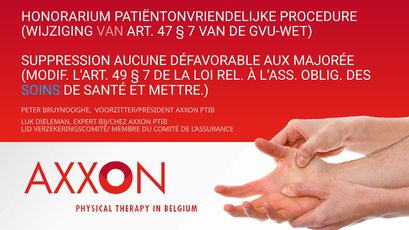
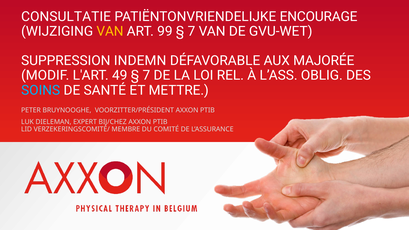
HONORARIUM: HONORARIUM -> CONSULTATIE (66, 17)
PROCEDURE: PROCEDURE -> ENCOURAGE (319, 17)
VAN colour: pink -> yellow (110, 31)
47: 47 -> 99 (165, 31)
AUCUNE: AUCUNE -> INDEMN (140, 61)
